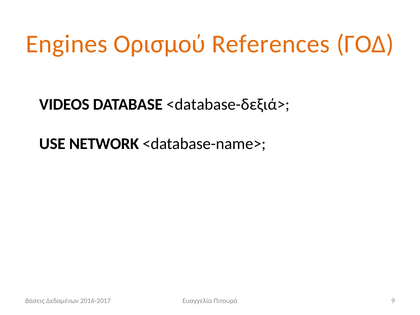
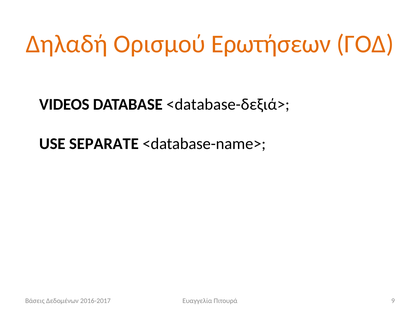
Engines: Engines -> Δηλαδή (67, 44)
References: References -> Ερωτήσεων (271, 44)
NETWORK: NETWORK -> SEPARATE (104, 144)
